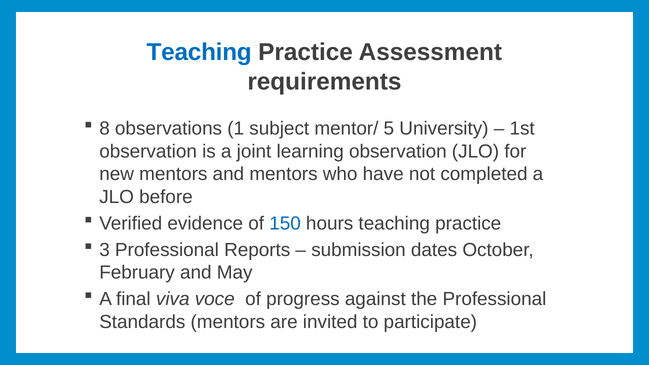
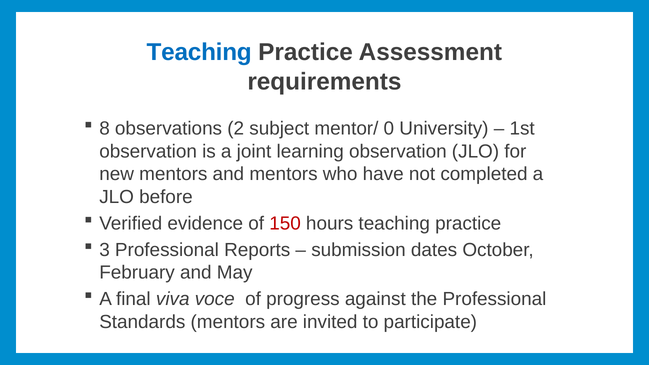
1: 1 -> 2 (236, 129)
5: 5 -> 0 (389, 129)
150 colour: blue -> red (285, 223)
